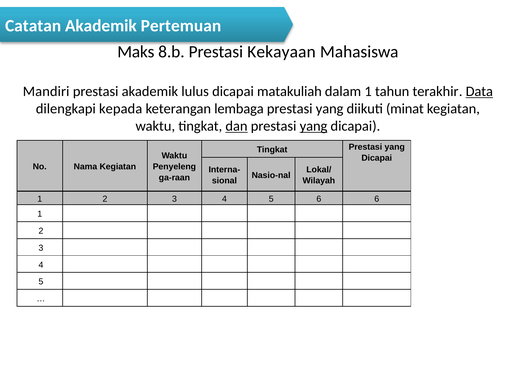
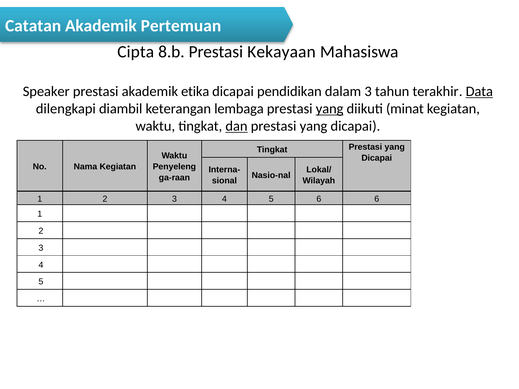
Maks: Maks -> Cipta (136, 52)
Mandiri: Mandiri -> Speaker (46, 92)
lulus: lulus -> etika (195, 92)
matakuliah: matakuliah -> pendidikan (289, 92)
dalam 1: 1 -> 3 (368, 92)
kepada: kepada -> diambil (121, 109)
yang underline: none -> present (330, 109)
yang underline: present -> none (314, 126)
